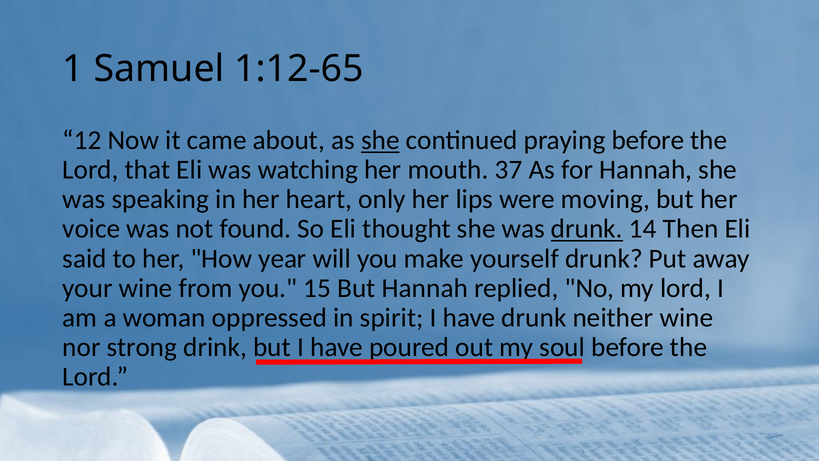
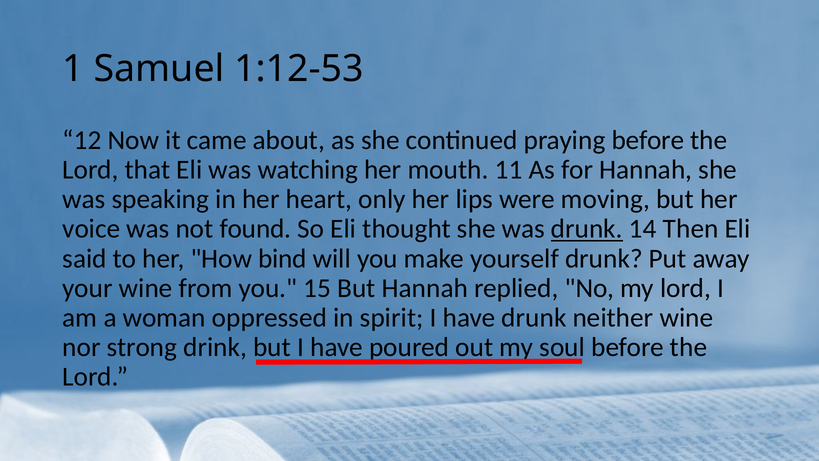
1:12-65: 1:12-65 -> 1:12-53 (299, 69)
she underline: present -> none (380, 140)
37: 37 -> 11 (509, 170)
year: year -> bind (283, 258)
